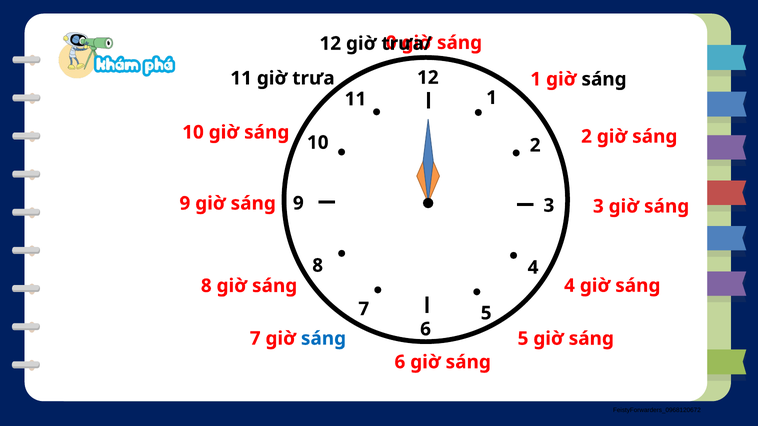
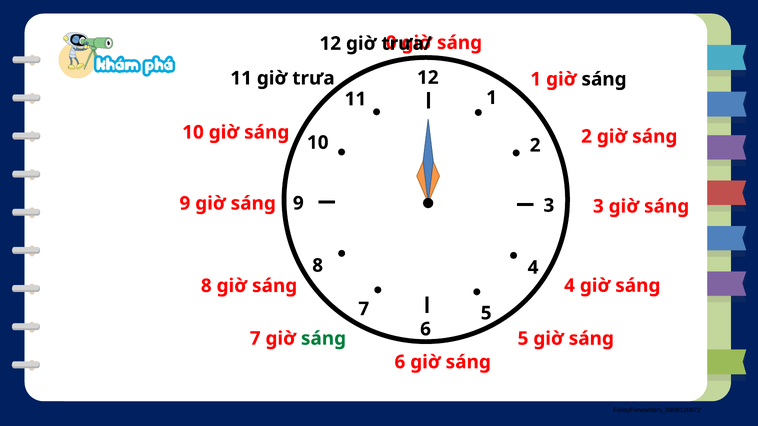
sáng colour: blue -> green (324, 339)
